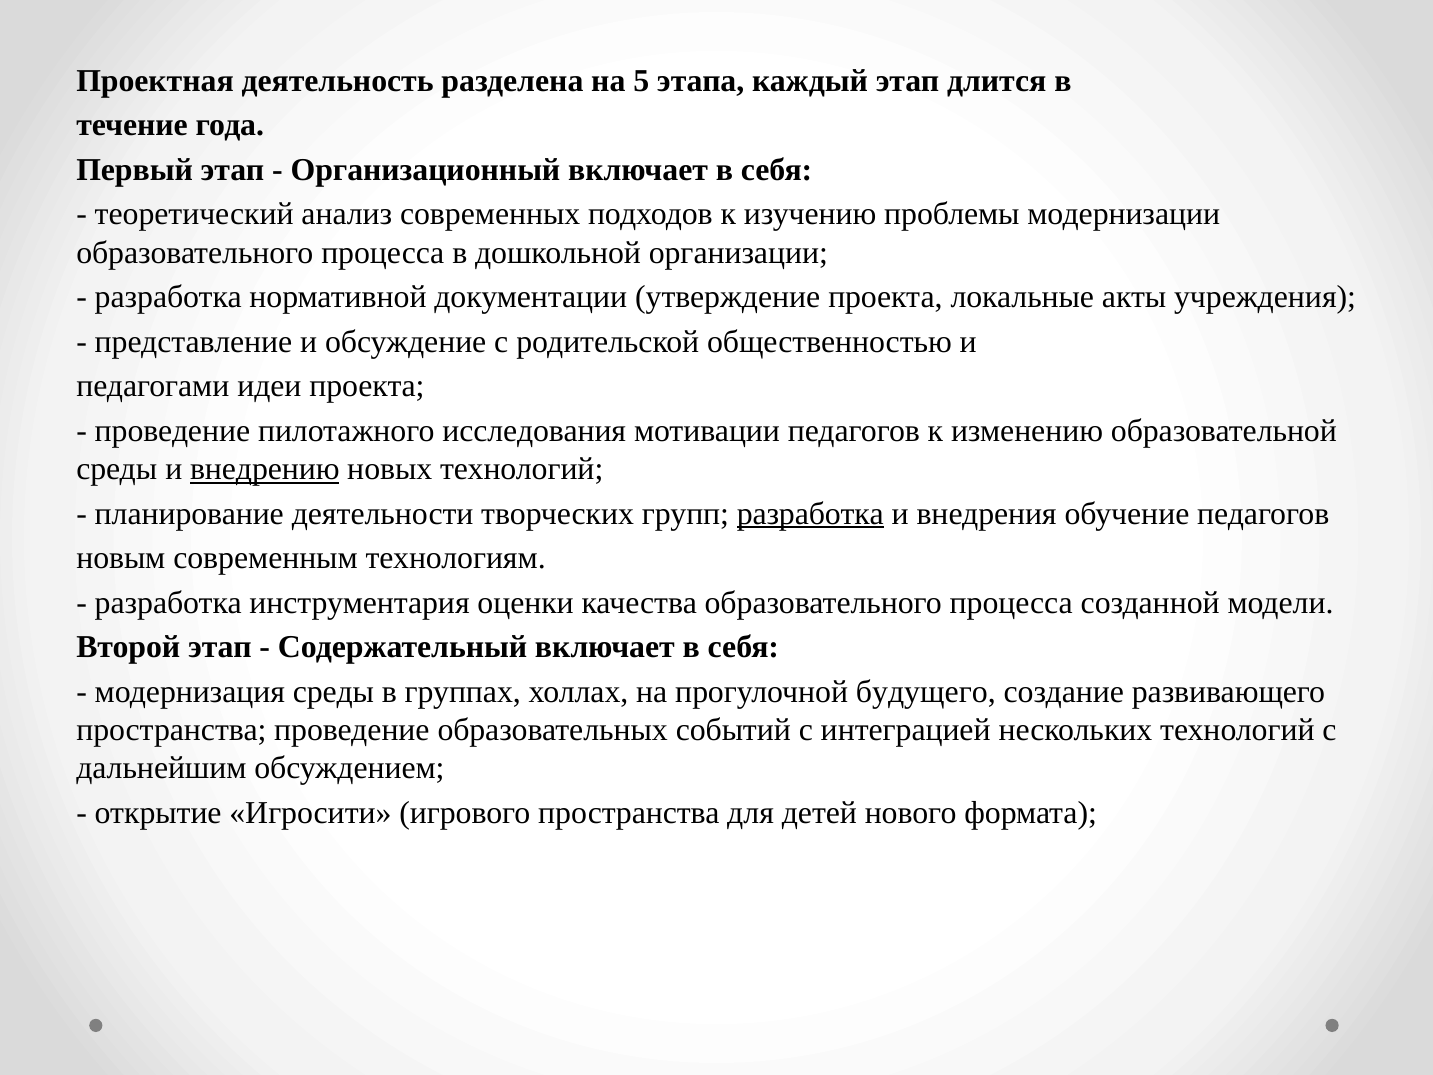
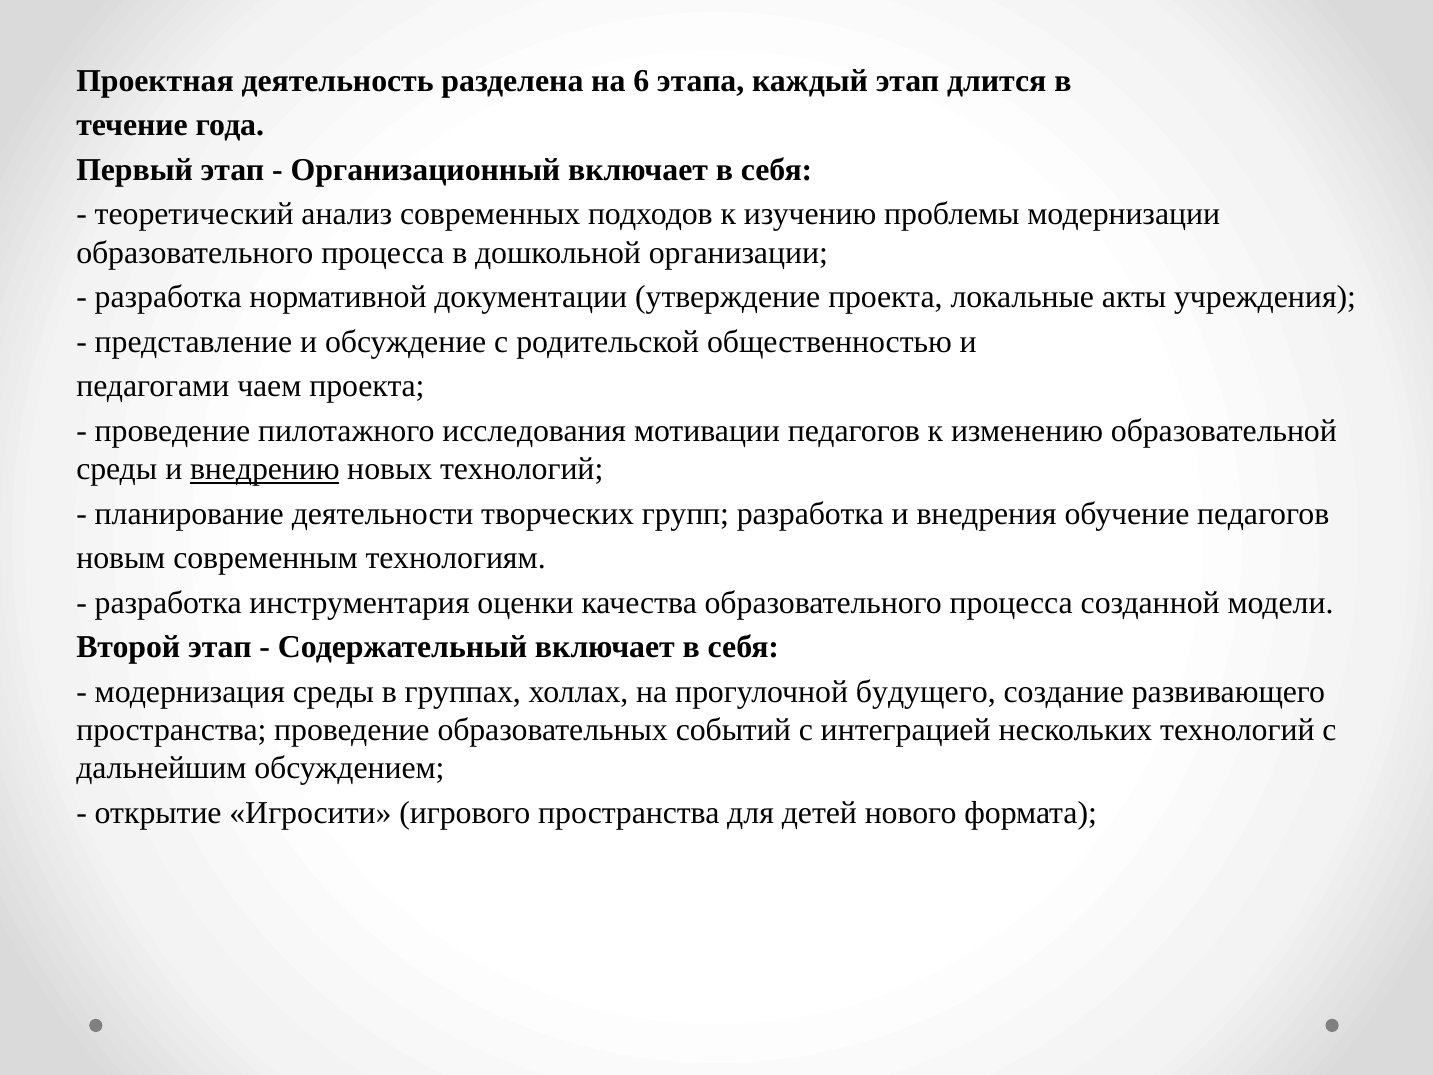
5: 5 -> 6 (641, 81)
идеи: идеи -> чаем (269, 386)
разработка underline: present -> none (810, 514)
